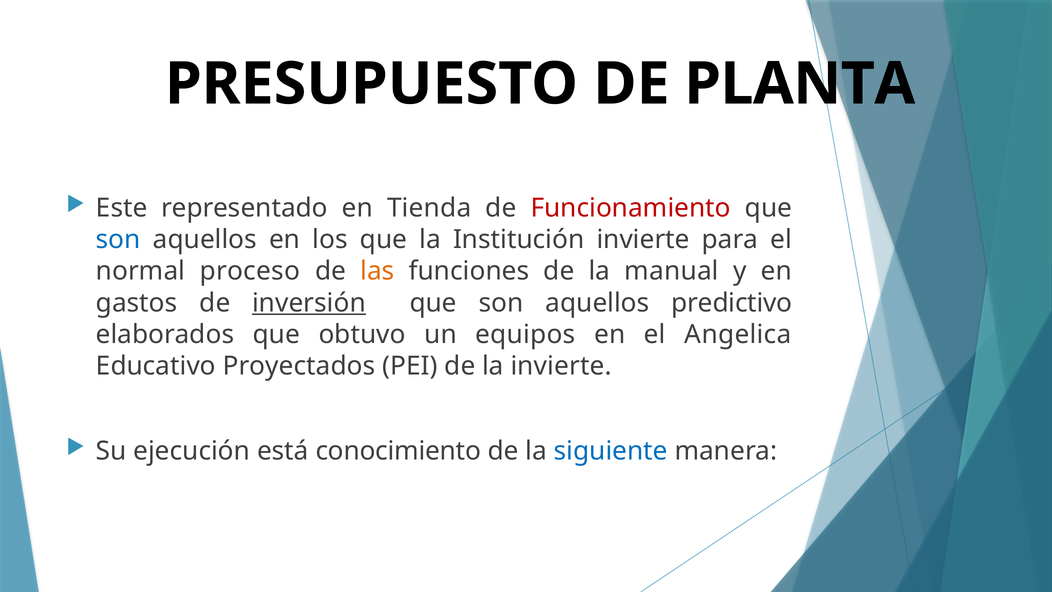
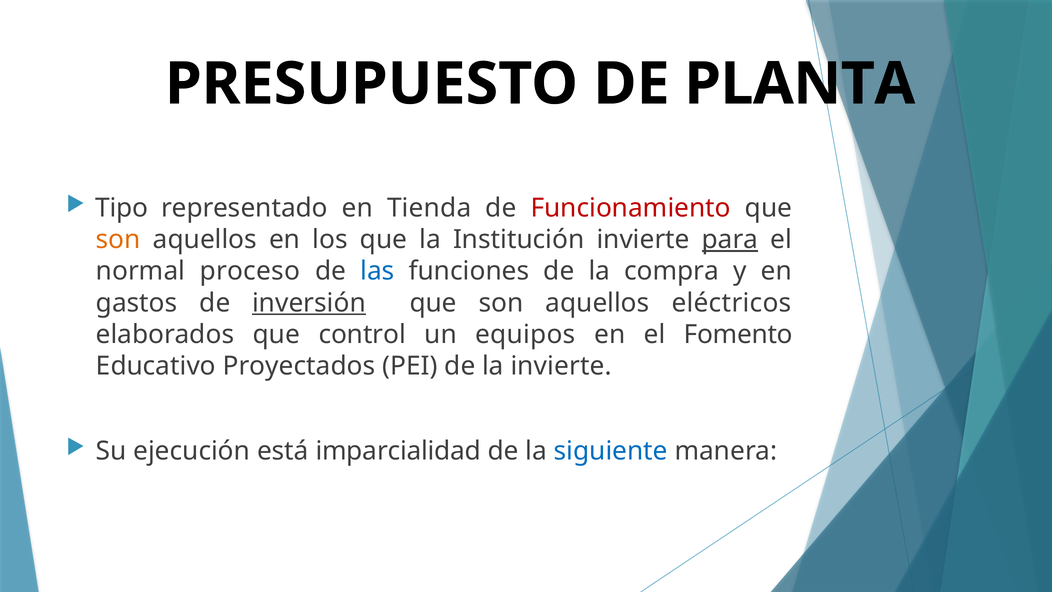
Este: Este -> Tipo (122, 208)
son colour: blue -> orange (118, 240)
para underline: none -> present (730, 240)
las colour: orange -> blue (377, 271)
manual: manual -> compra (672, 271)
predictivo: predictivo -> eléctricos (732, 303)
obtuvo: obtuvo -> control (362, 334)
Angelica: Angelica -> Fomento (738, 334)
conocimiento: conocimiento -> imparcialidad (398, 451)
